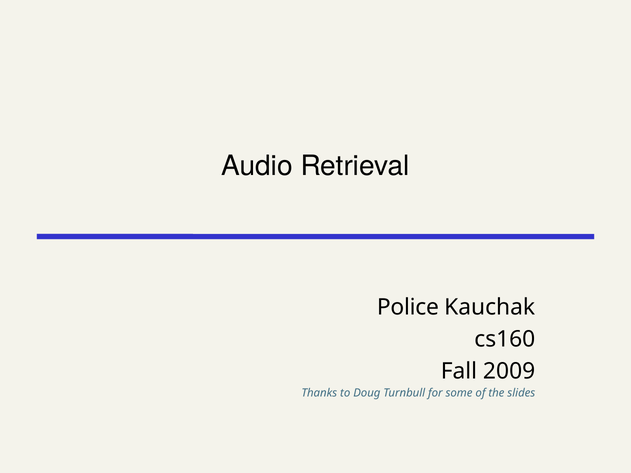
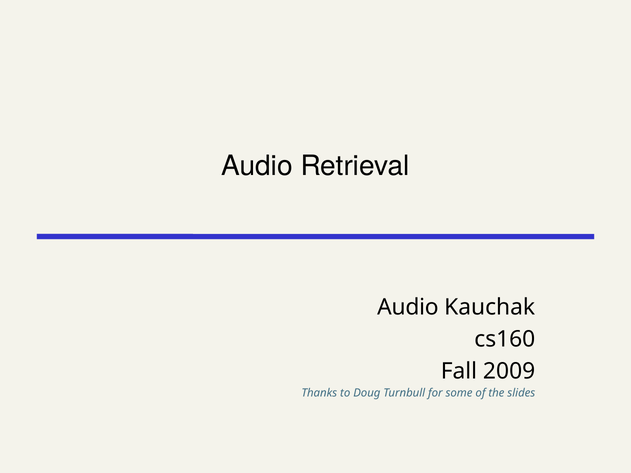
Police: Police -> Audio (408, 308)
